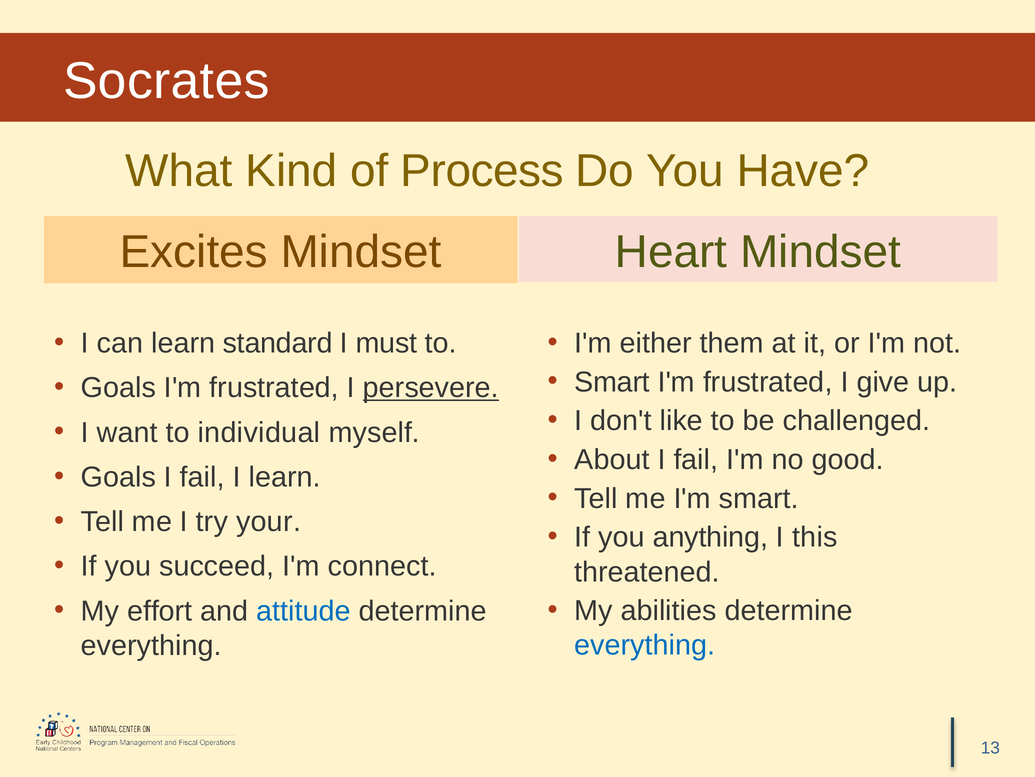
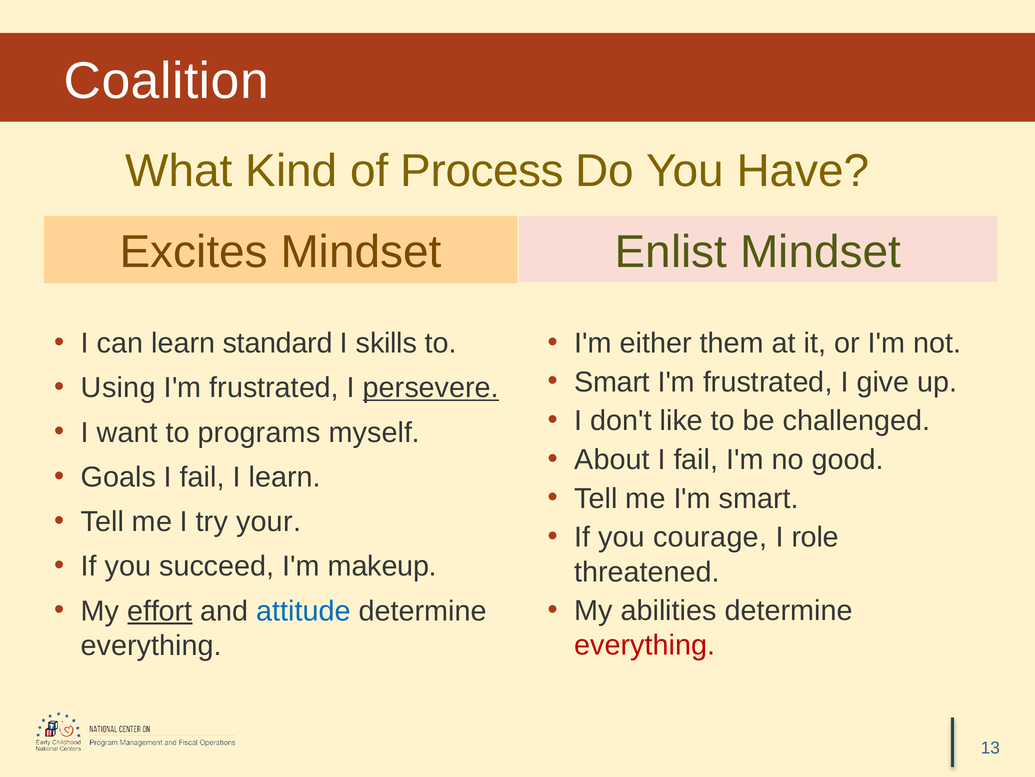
Socrates: Socrates -> Coalition (166, 81)
Heart: Heart -> Enlist (671, 252)
must: must -> skills (386, 343)
Goals: Goals -> Using (118, 388)
individual: individual -> programs (259, 432)
anything: anything -> courage (710, 537)
this: this -> role (815, 537)
connect: connect -> makeup (382, 566)
effort underline: none -> present (160, 610)
everything colour: blue -> red (645, 645)
